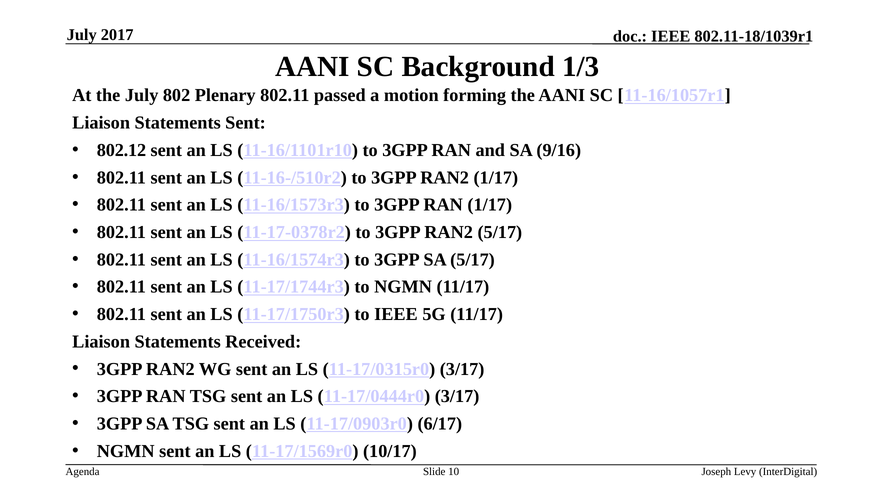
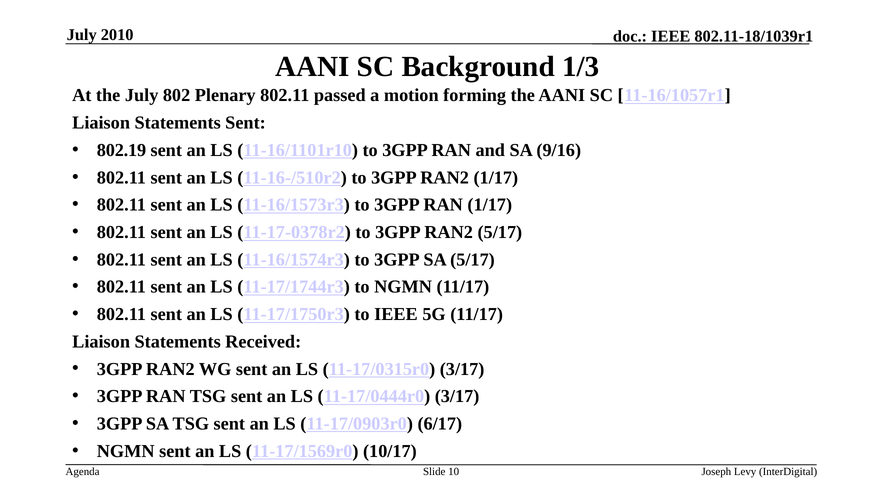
2017: 2017 -> 2010 (117, 35)
802.12: 802.12 -> 802.19 (122, 150)
